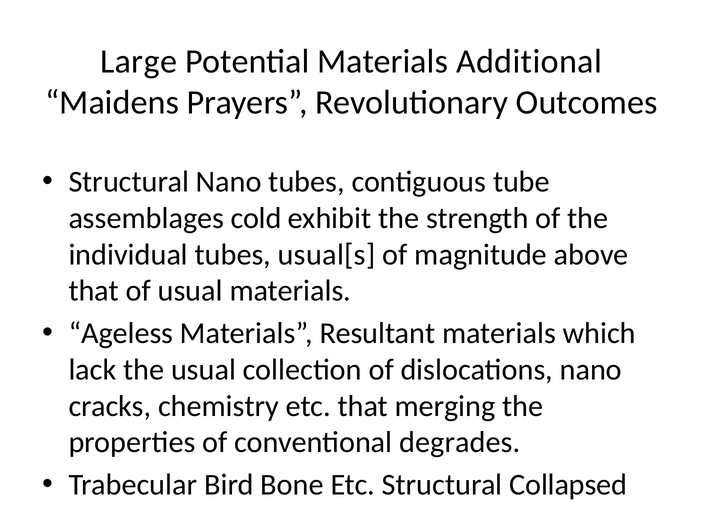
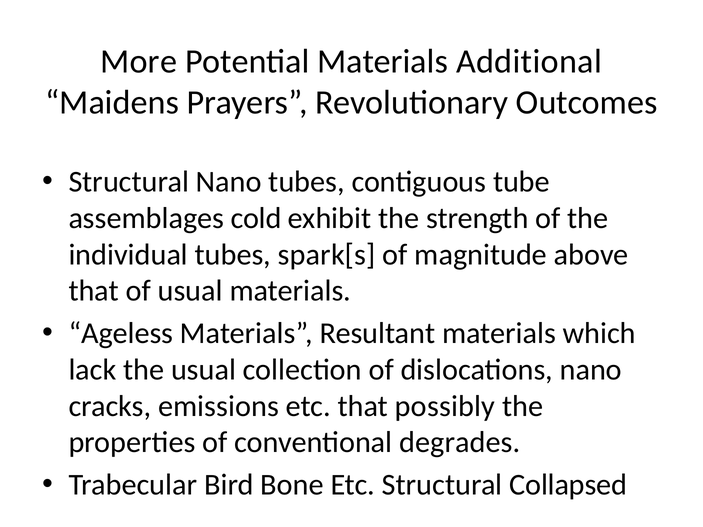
Large: Large -> More (139, 62)
usual[s: usual[s -> spark[s (327, 255)
chemistry: chemistry -> emissions (219, 406)
merging: merging -> possibly (445, 406)
